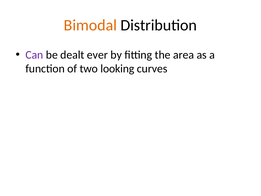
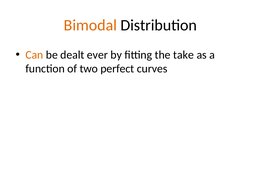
Can colour: purple -> orange (34, 55)
area: area -> take (183, 55)
looking: looking -> perfect (117, 69)
